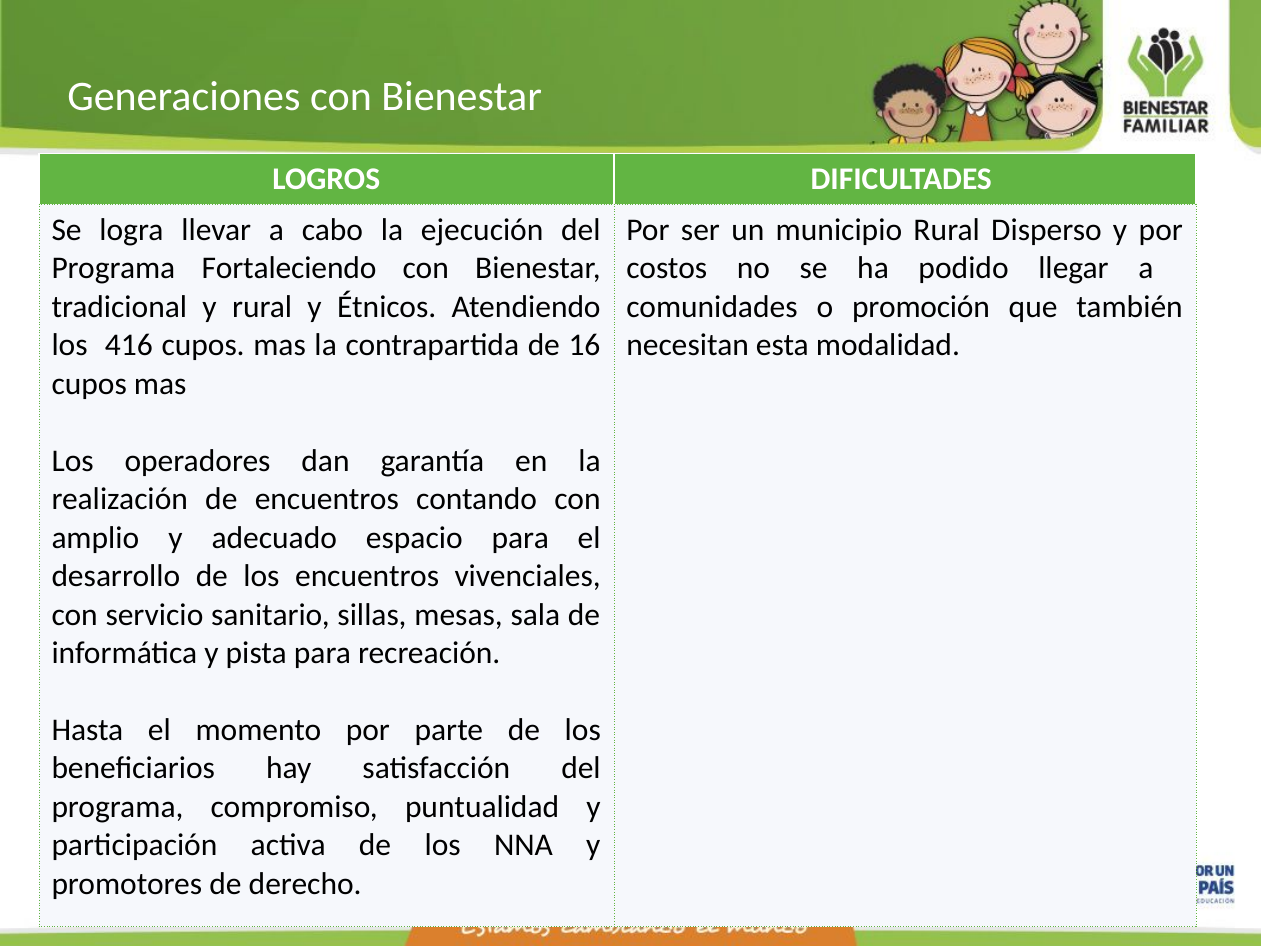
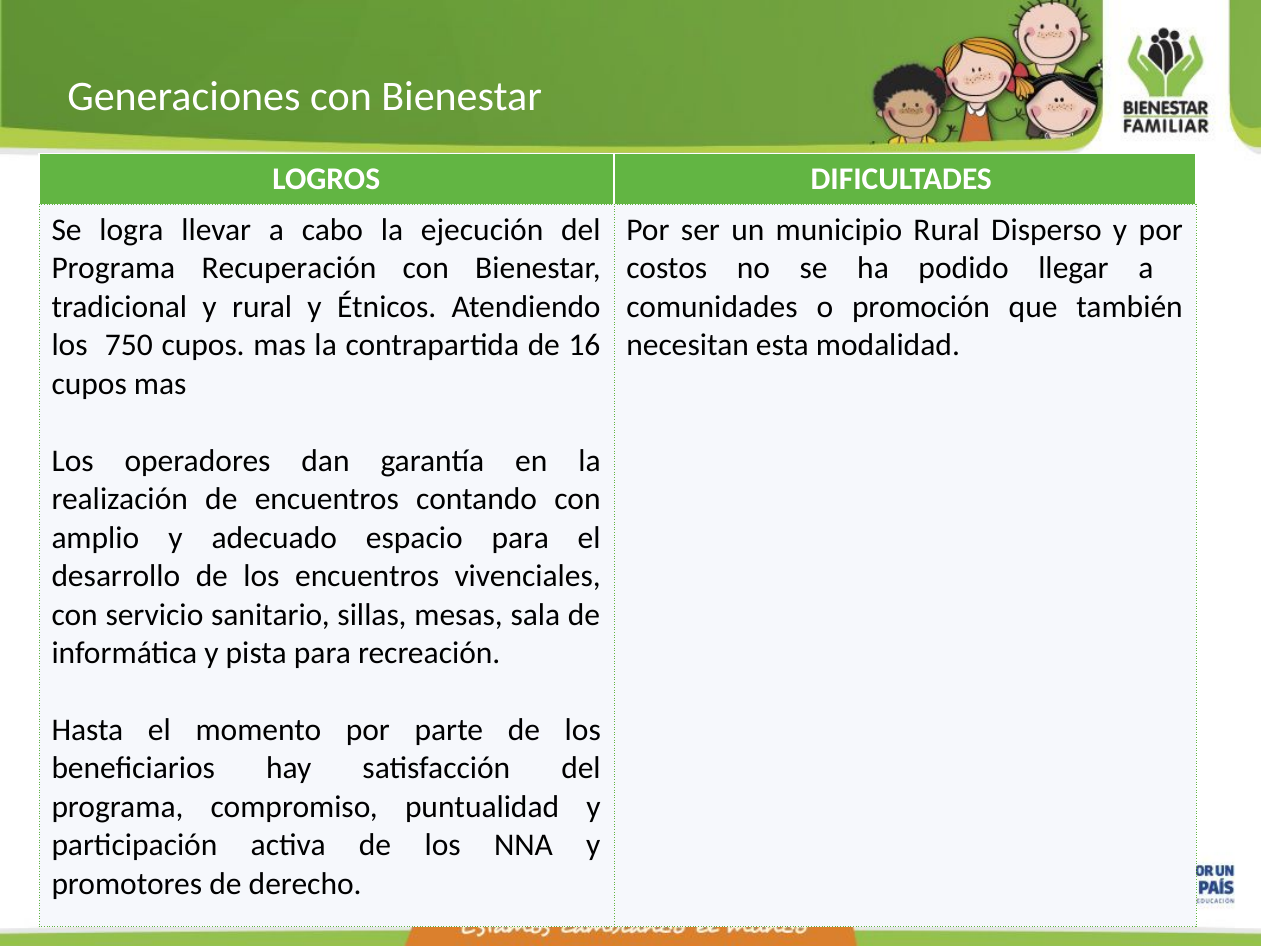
Fortaleciendo: Fortaleciendo -> Recuperación (289, 268)
416: 416 -> 750 (129, 345)
